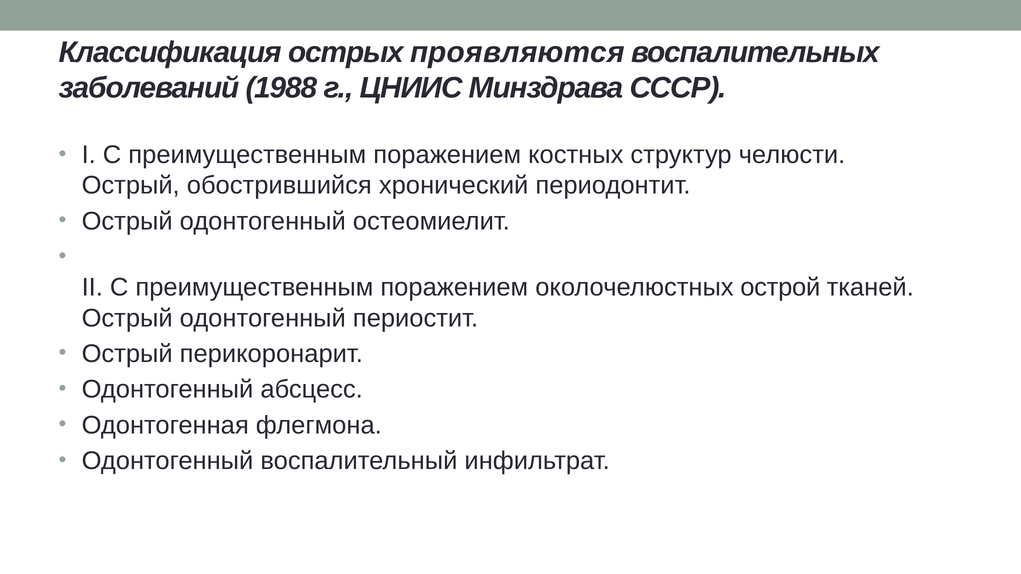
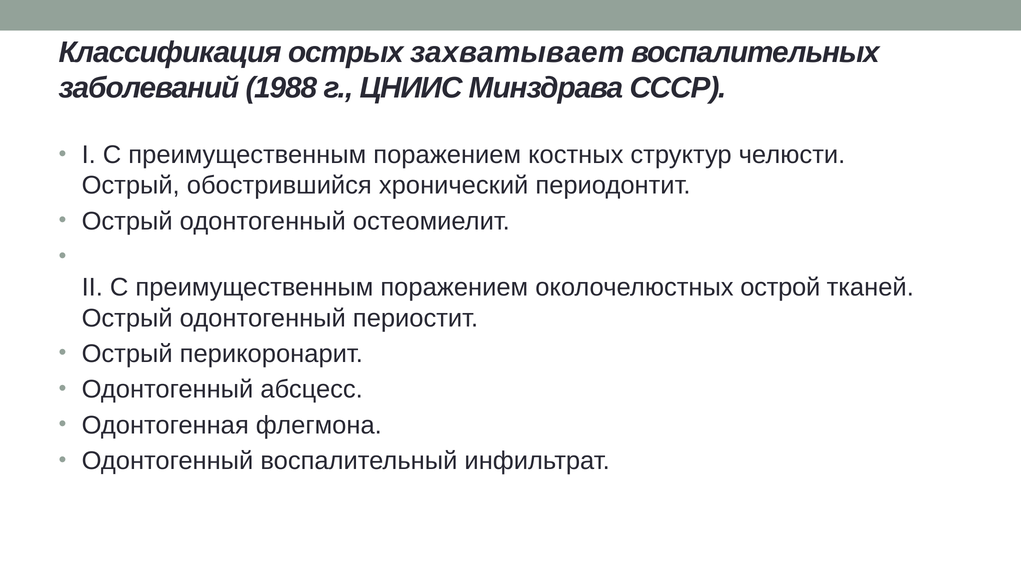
проявляются: проявляются -> захватывает (517, 52)
